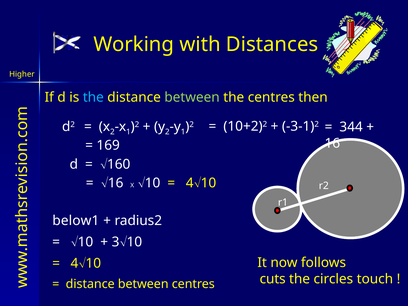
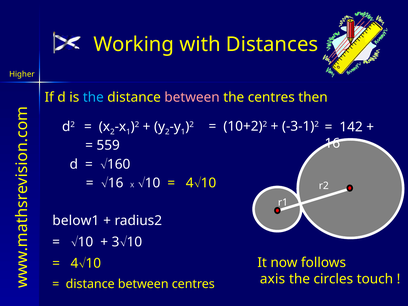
between colour: light green -> pink (192, 97)
344: 344 -> 142 (351, 127)
169: 169 -> 559 (108, 145)
cuts: cuts -> axis (273, 279)
